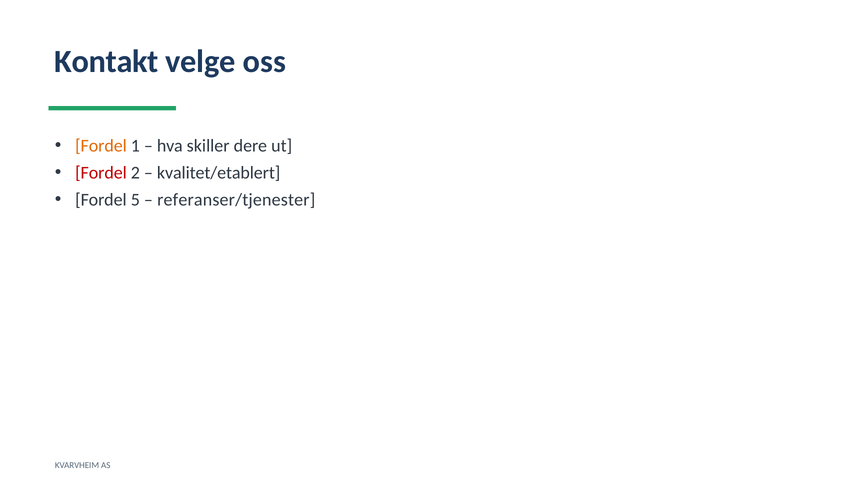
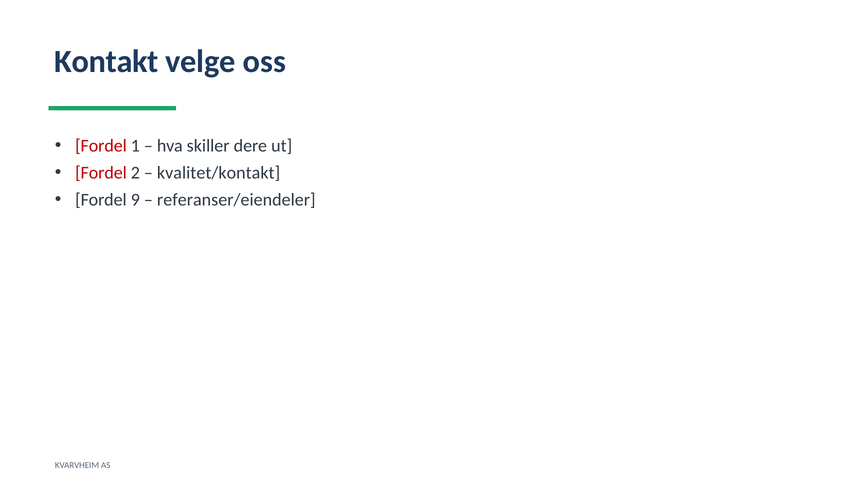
Fordel colour: orange -> red (101, 146)
kvalitet/etablert: kvalitet/etablert -> kvalitet/kontakt (219, 173)
5: 5 -> 9 (135, 200)
referanser/tjenester: referanser/tjenester -> referanser/eiendeler (236, 200)
